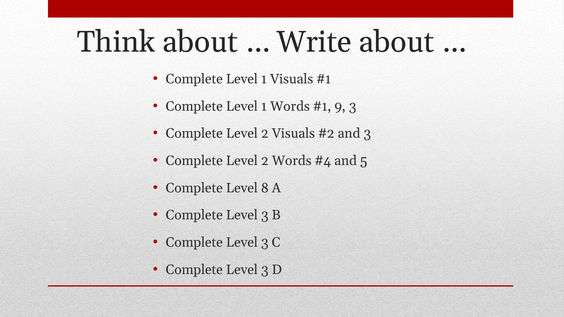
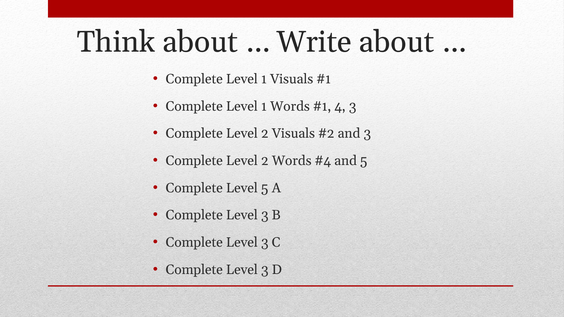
9: 9 -> 4 (340, 106)
Level 8: 8 -> 5 (265, 188)
